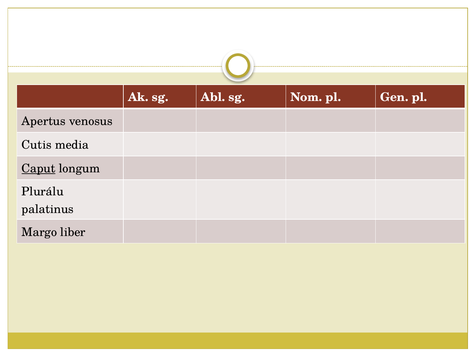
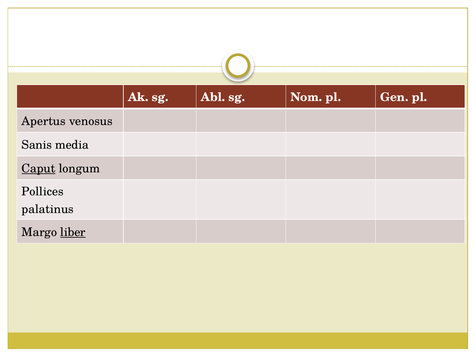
Cutis: Cutis -> Sanis (37, 145)
Plurálu: Plurálu -> Pollices (43, 192)
liber underline: none -> present (73, 232)
